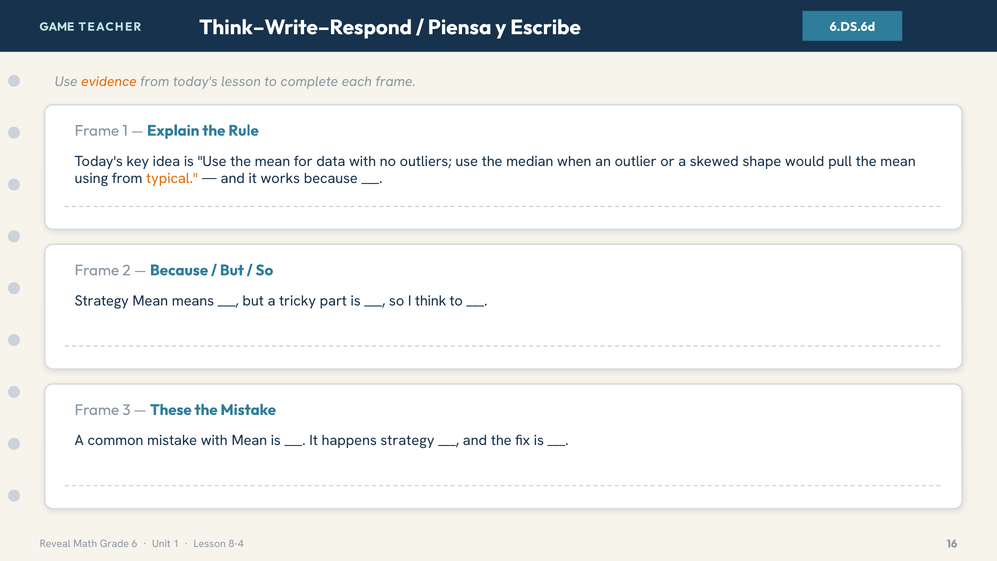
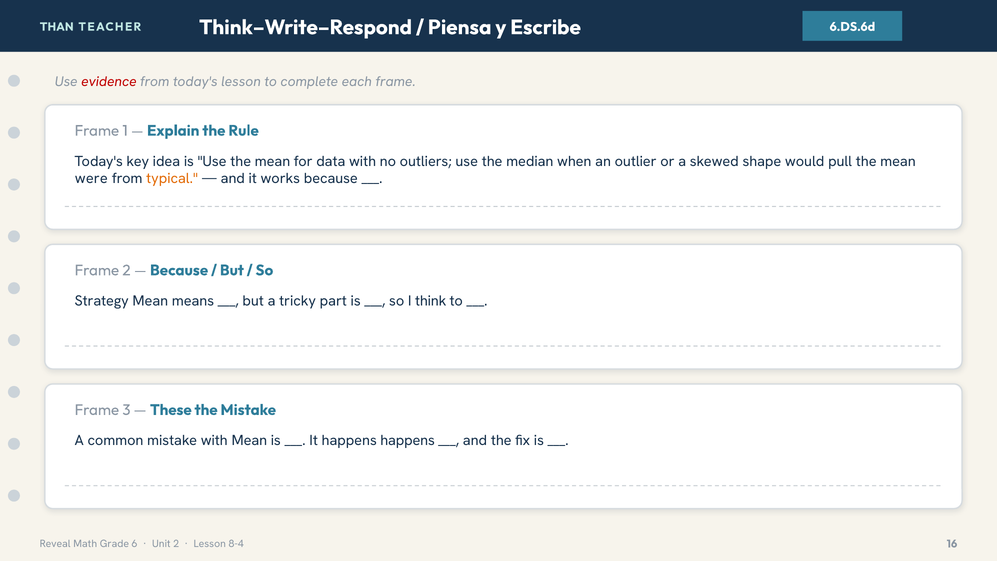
GAME: GAME -> THAN (57, 27)
evidence colour: orange -> red (109, 82)
using: using -> were (91, 179)
happens strategy: strategy -> happens (408, 440)
Unit 1: 1 -> 2 (176, 544)
